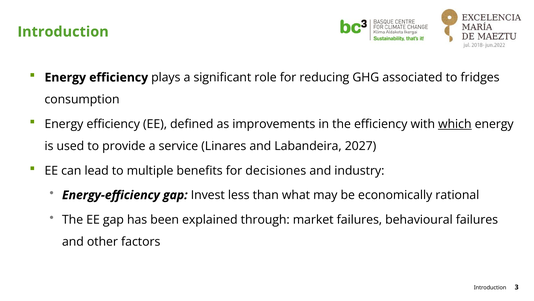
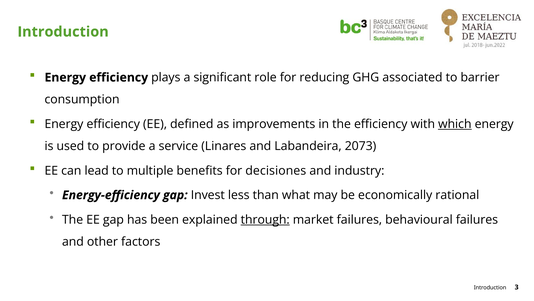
fridges: fridges -> barrier (480, 77)
2027: 2027 -> 2073 (360, 146)
through underline: none -> present (265, 219)
